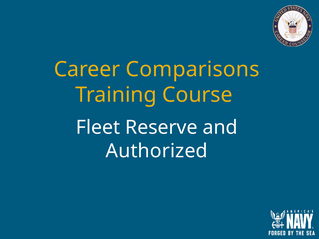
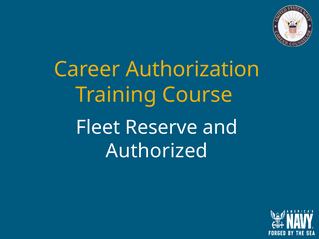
Comparisons: Comparisons -> Authorization (193, 69)
